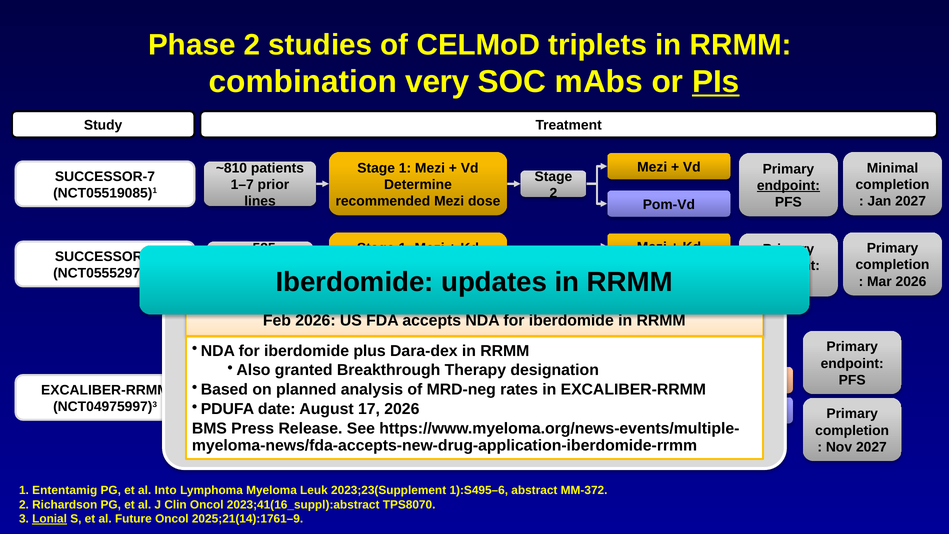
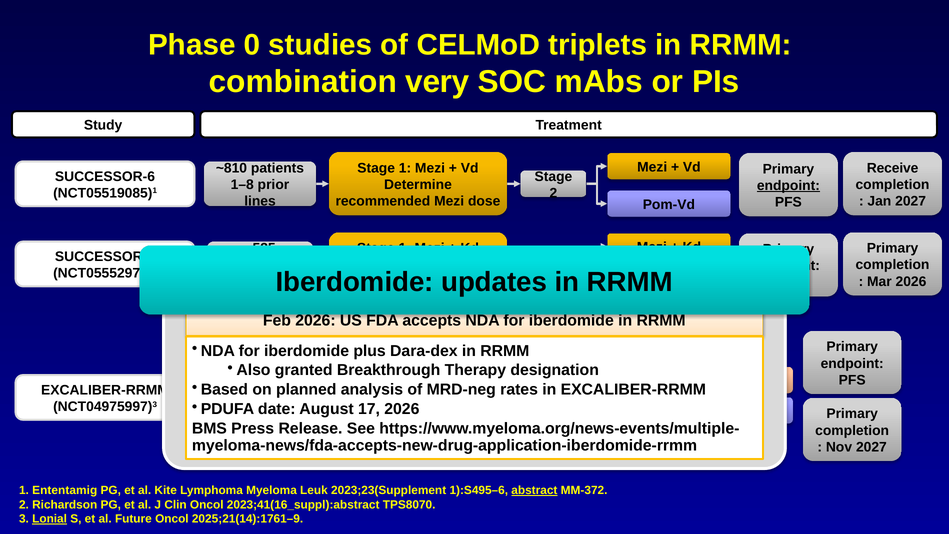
Phase 2: 2 -> 0 (252, 45)
PIs underline: present -> none (716, 82)
Minimal: Minimal -> Receive (893, 168)
SUCCESSOR-7: SUCCESSOR-7 -> SUCCESSOR-6 (105, 176)
1–7: 1–7 -> 1–8 (242, 185)
Into: Into -> Kite (166, 490)
abstract underline: none -> present (534, 490)
